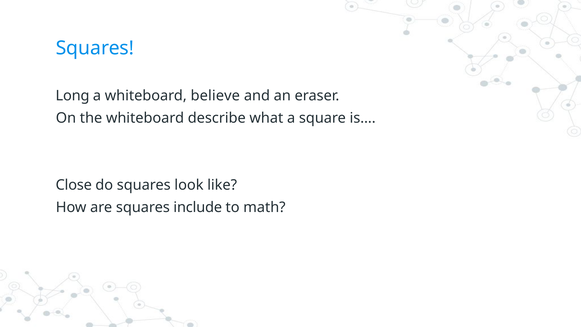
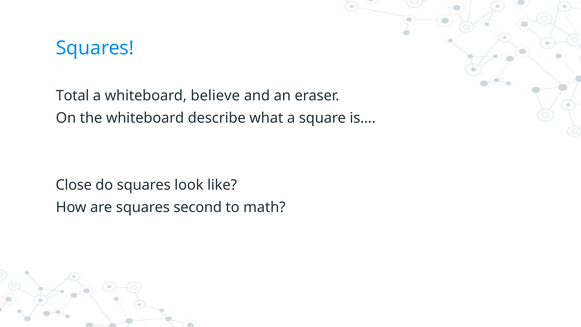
Long: Long -> Total (73, 96)
include: include -> second (198, 207)
